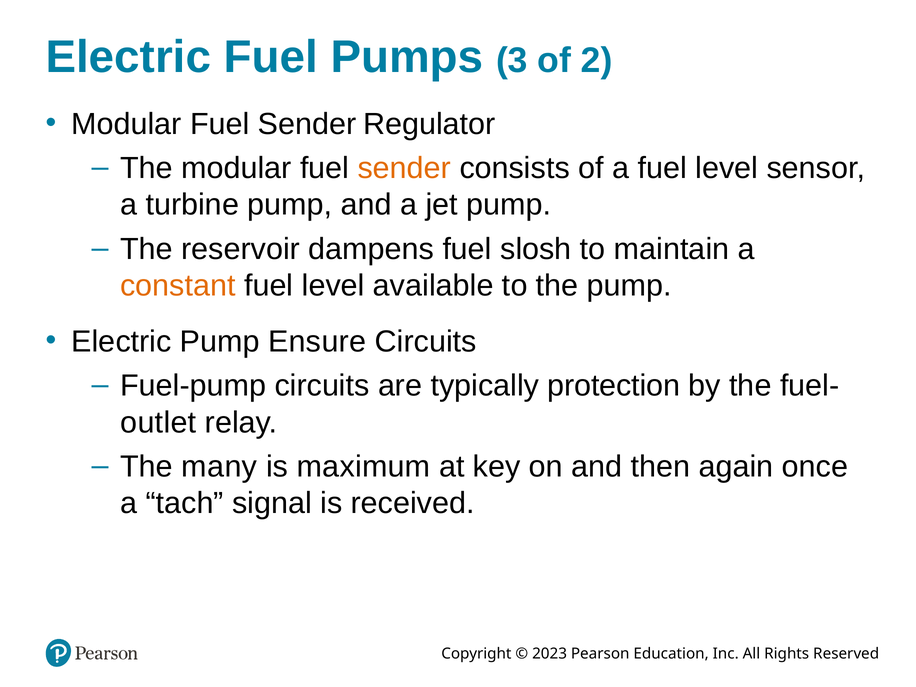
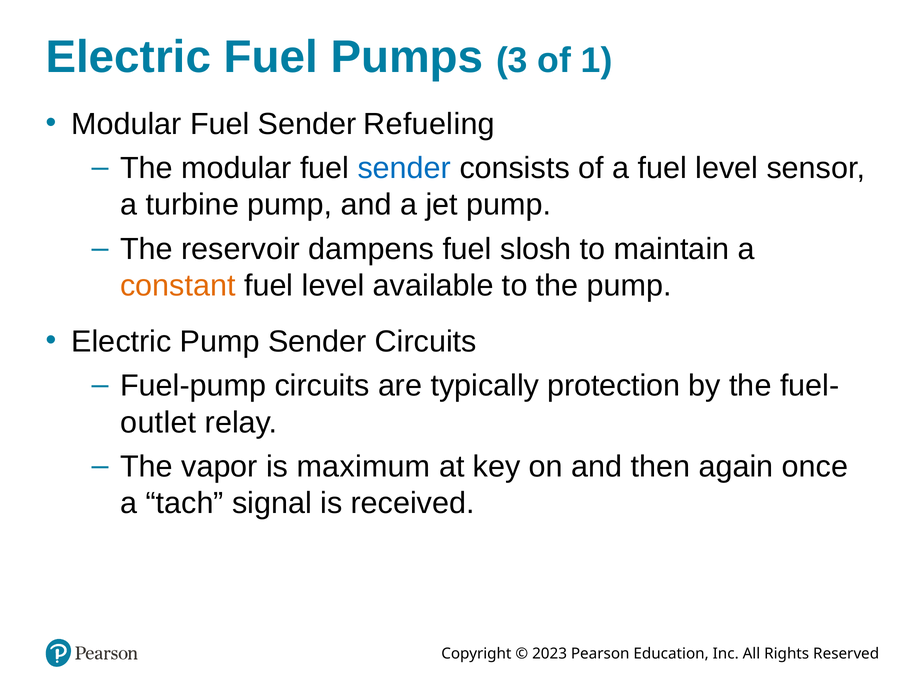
2: 2 -> 1 (597, 61)
Regulator: Regulator -> Refueling (429, 124)
sender colour: orange -> blue (404, 168)
Pump Ensure: Ensure -> Sender (317, 342)
many: many -> vapor (219, 467)
